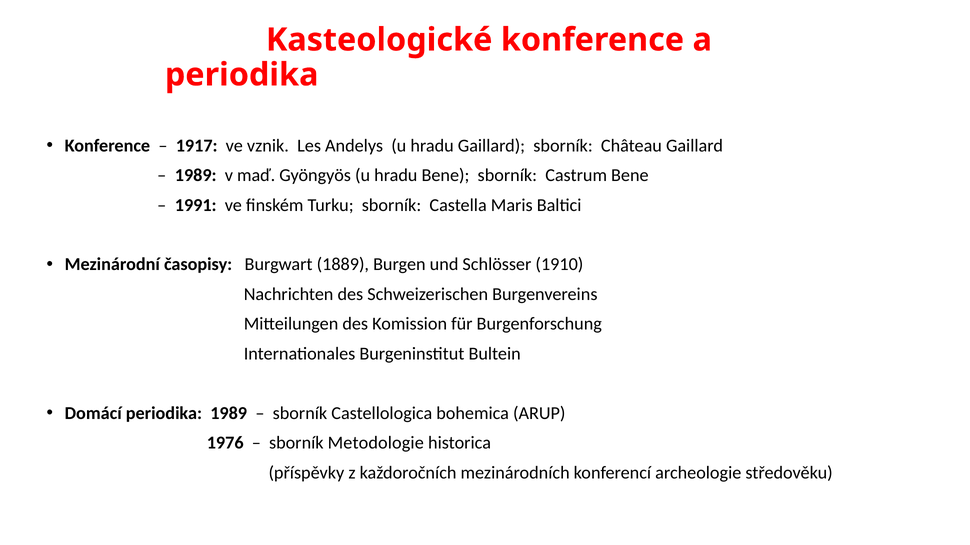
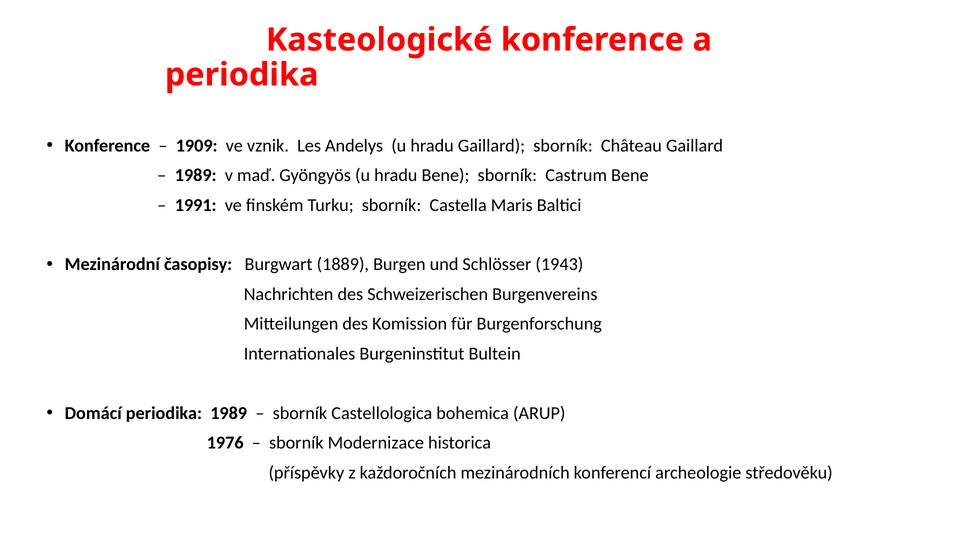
1917: 1917 -> 1909 (197, 146)
1910: 1910 -> 1943 (559, 265)
Metodologie: Metodologie -> Modernizace (376, 443)
